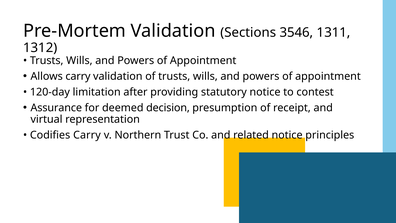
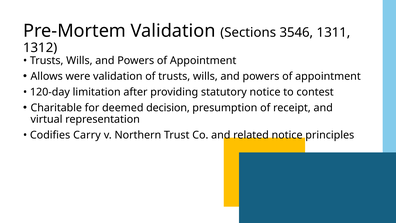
Allows carry: carry -> were (78, 76)
Assurance: Assurance -> Charitable (56, 108)
